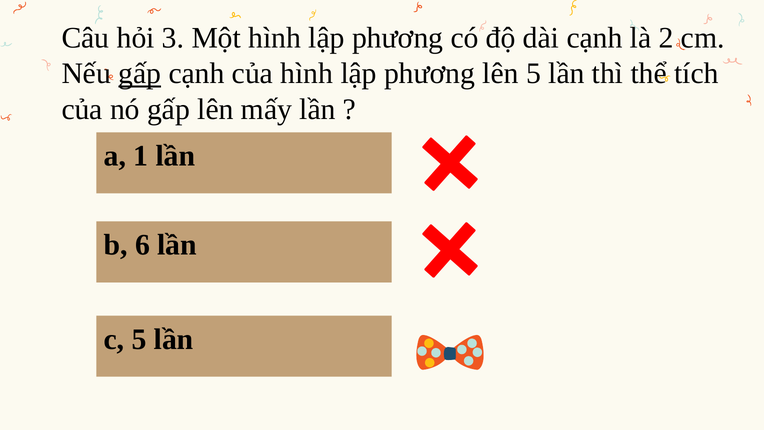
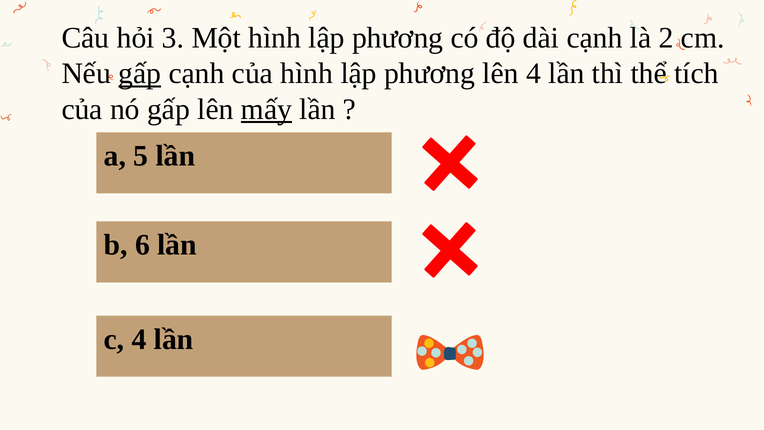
lên 5: 5 -> 4 (534, 74)
mấy underline: none -> present (266, 109)
1: 1 -> 5 (141, 156)
c 5: 5 -> 4 (139, 339)
